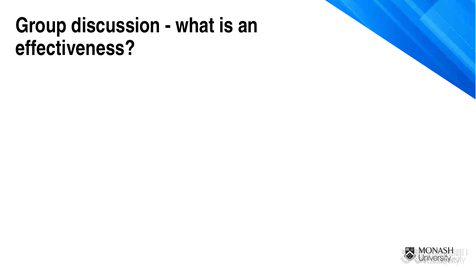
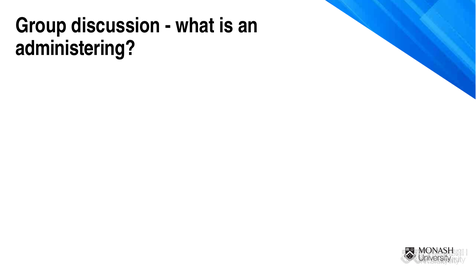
effectiveness: effectiveness -> administering (76, 48)
